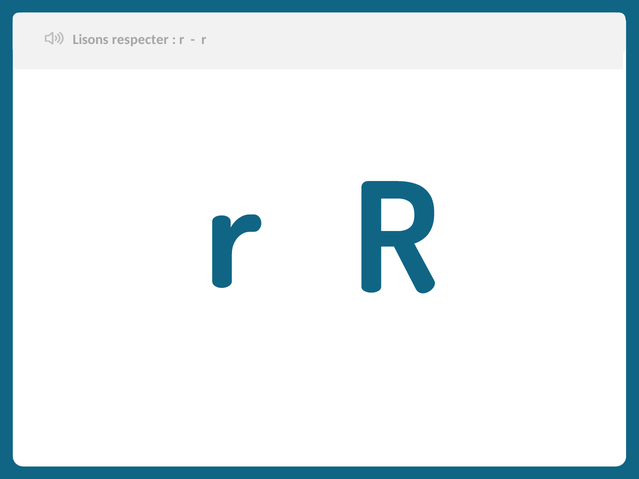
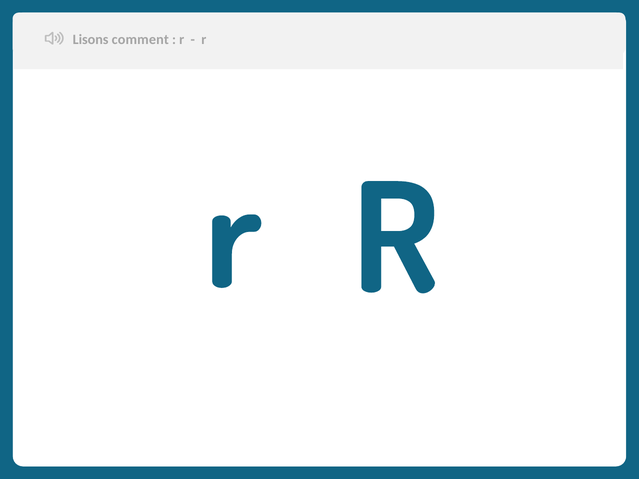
respecter: respecter -> comment (140, 40)
